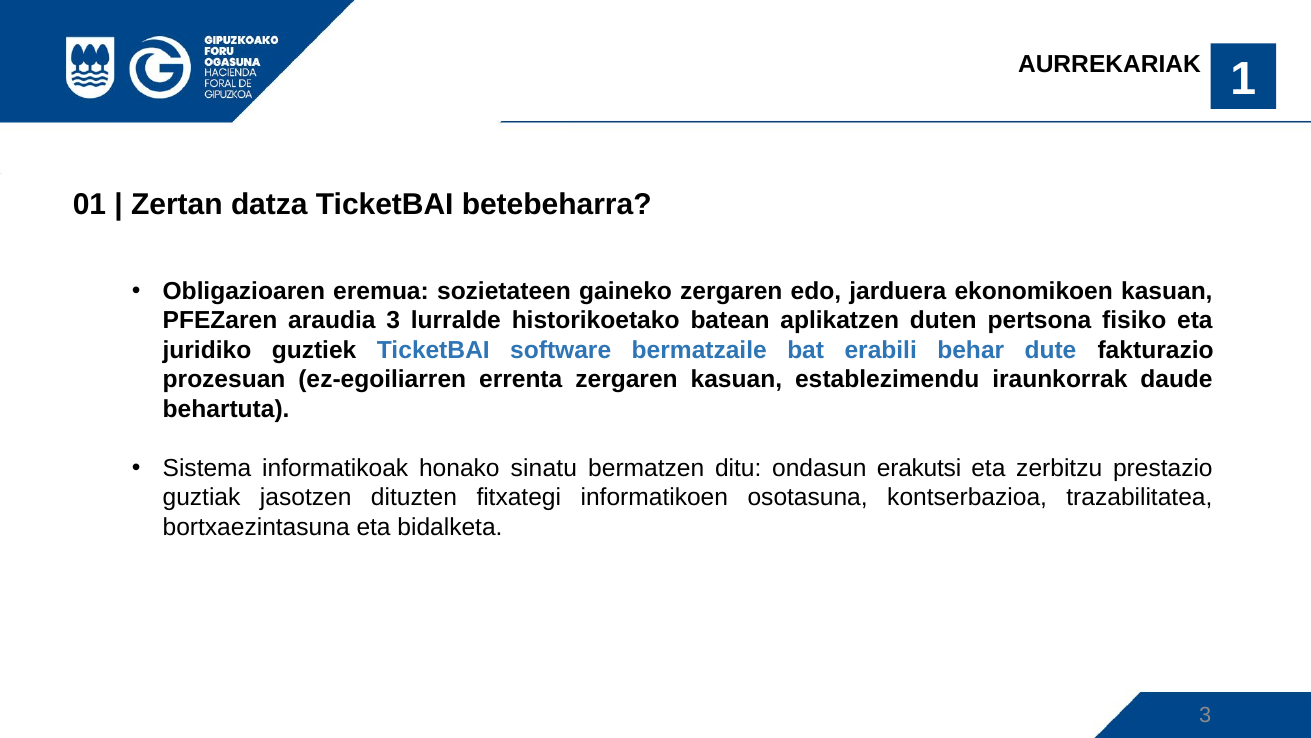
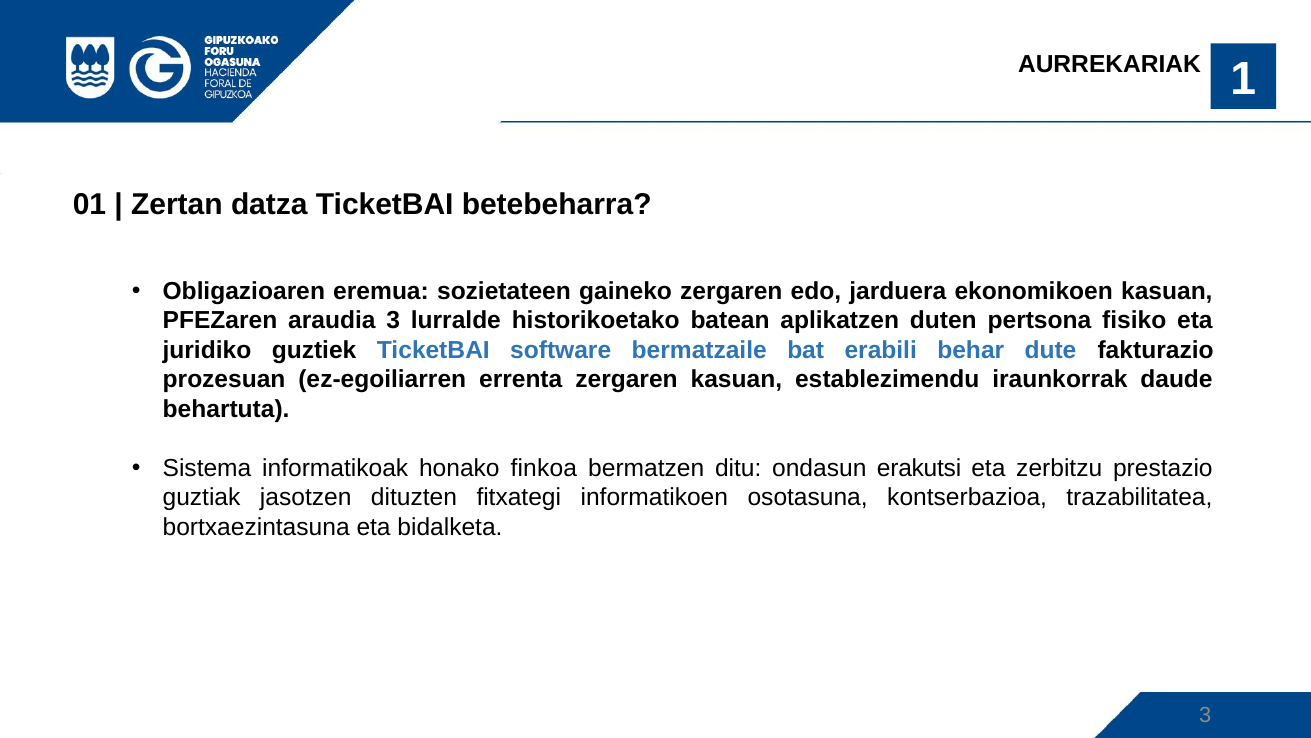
sinatu: sinatu -> finkoa (544, 468)
